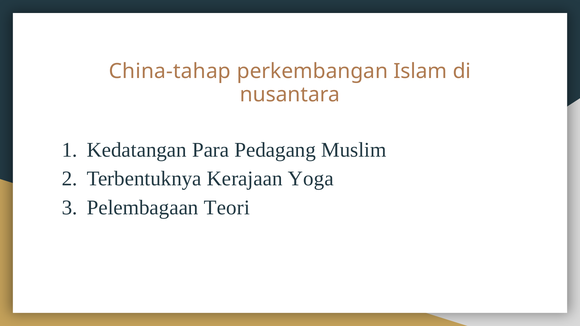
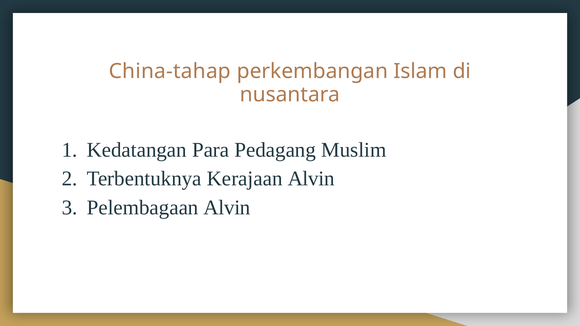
Kerajaan Yoga: Yoga -> Alvin (311, 179)
Pelembagaan Teori: Teori -> Alvin (227, 208)
